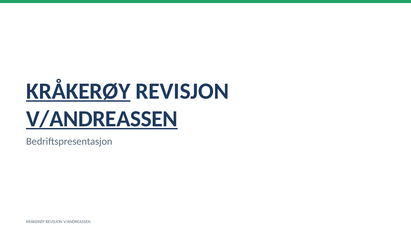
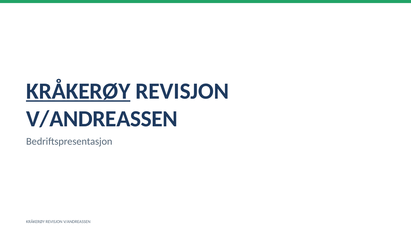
V/ANDREASSEN underline: present -> none (102, 119)
